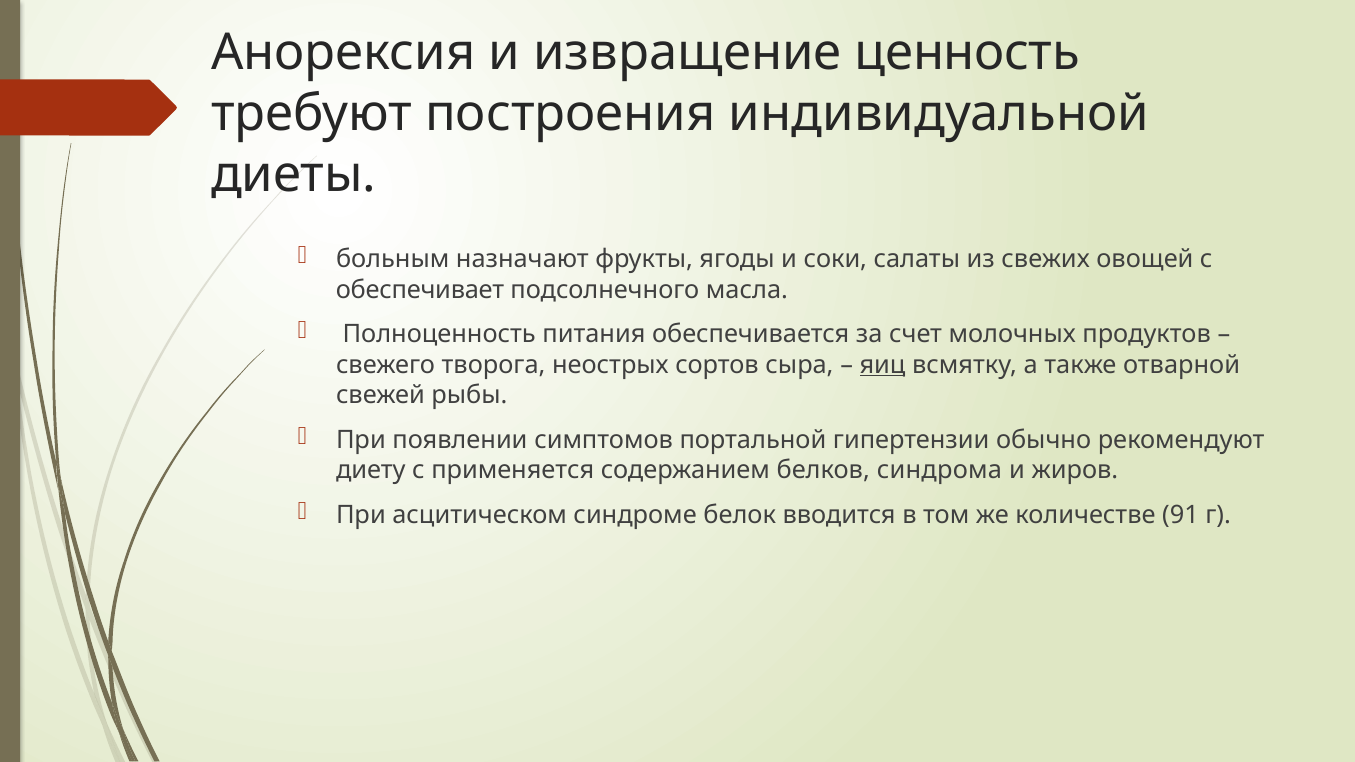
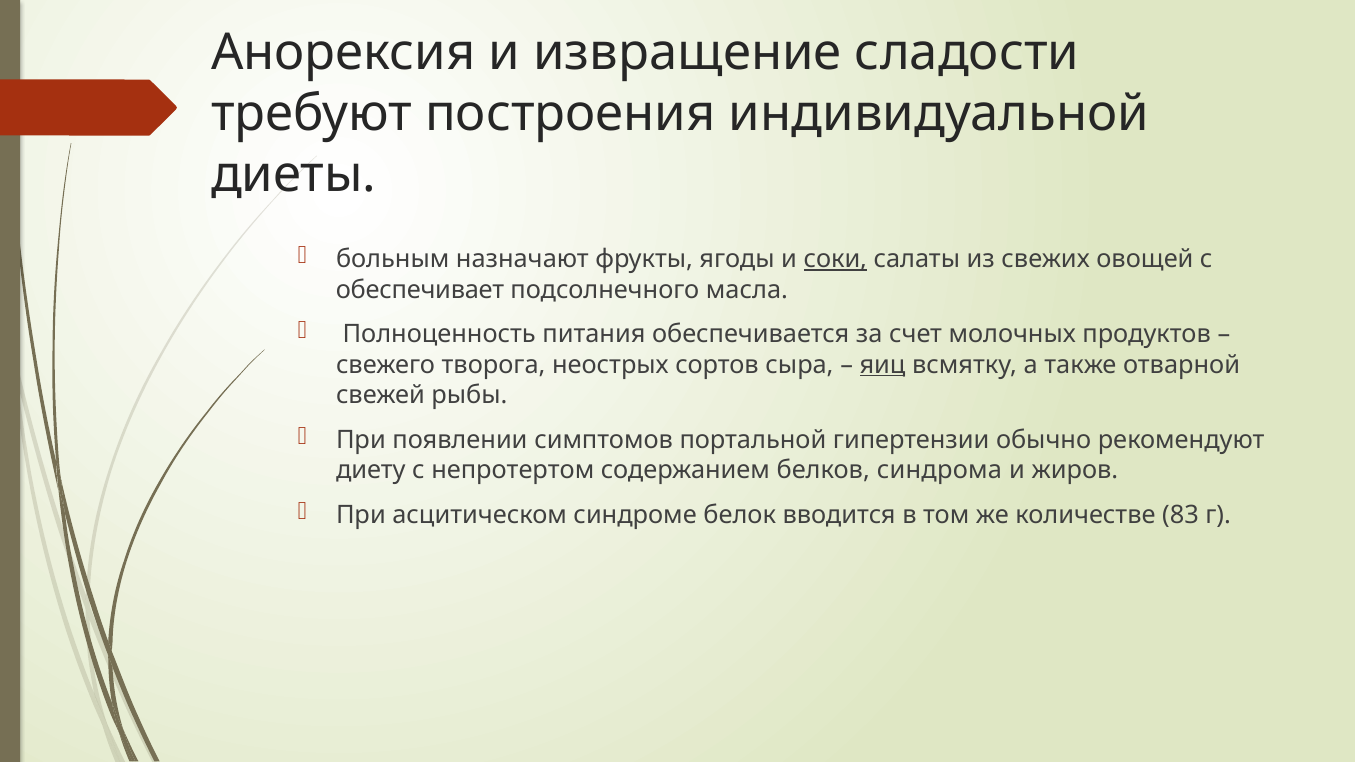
ценность: ценность -> сладости (967, 53)
соки underline: none -> present (835, 259)
применяется: применяется -> непротертом (513, 470)
91: 91 -> 83 (1181, 515)
